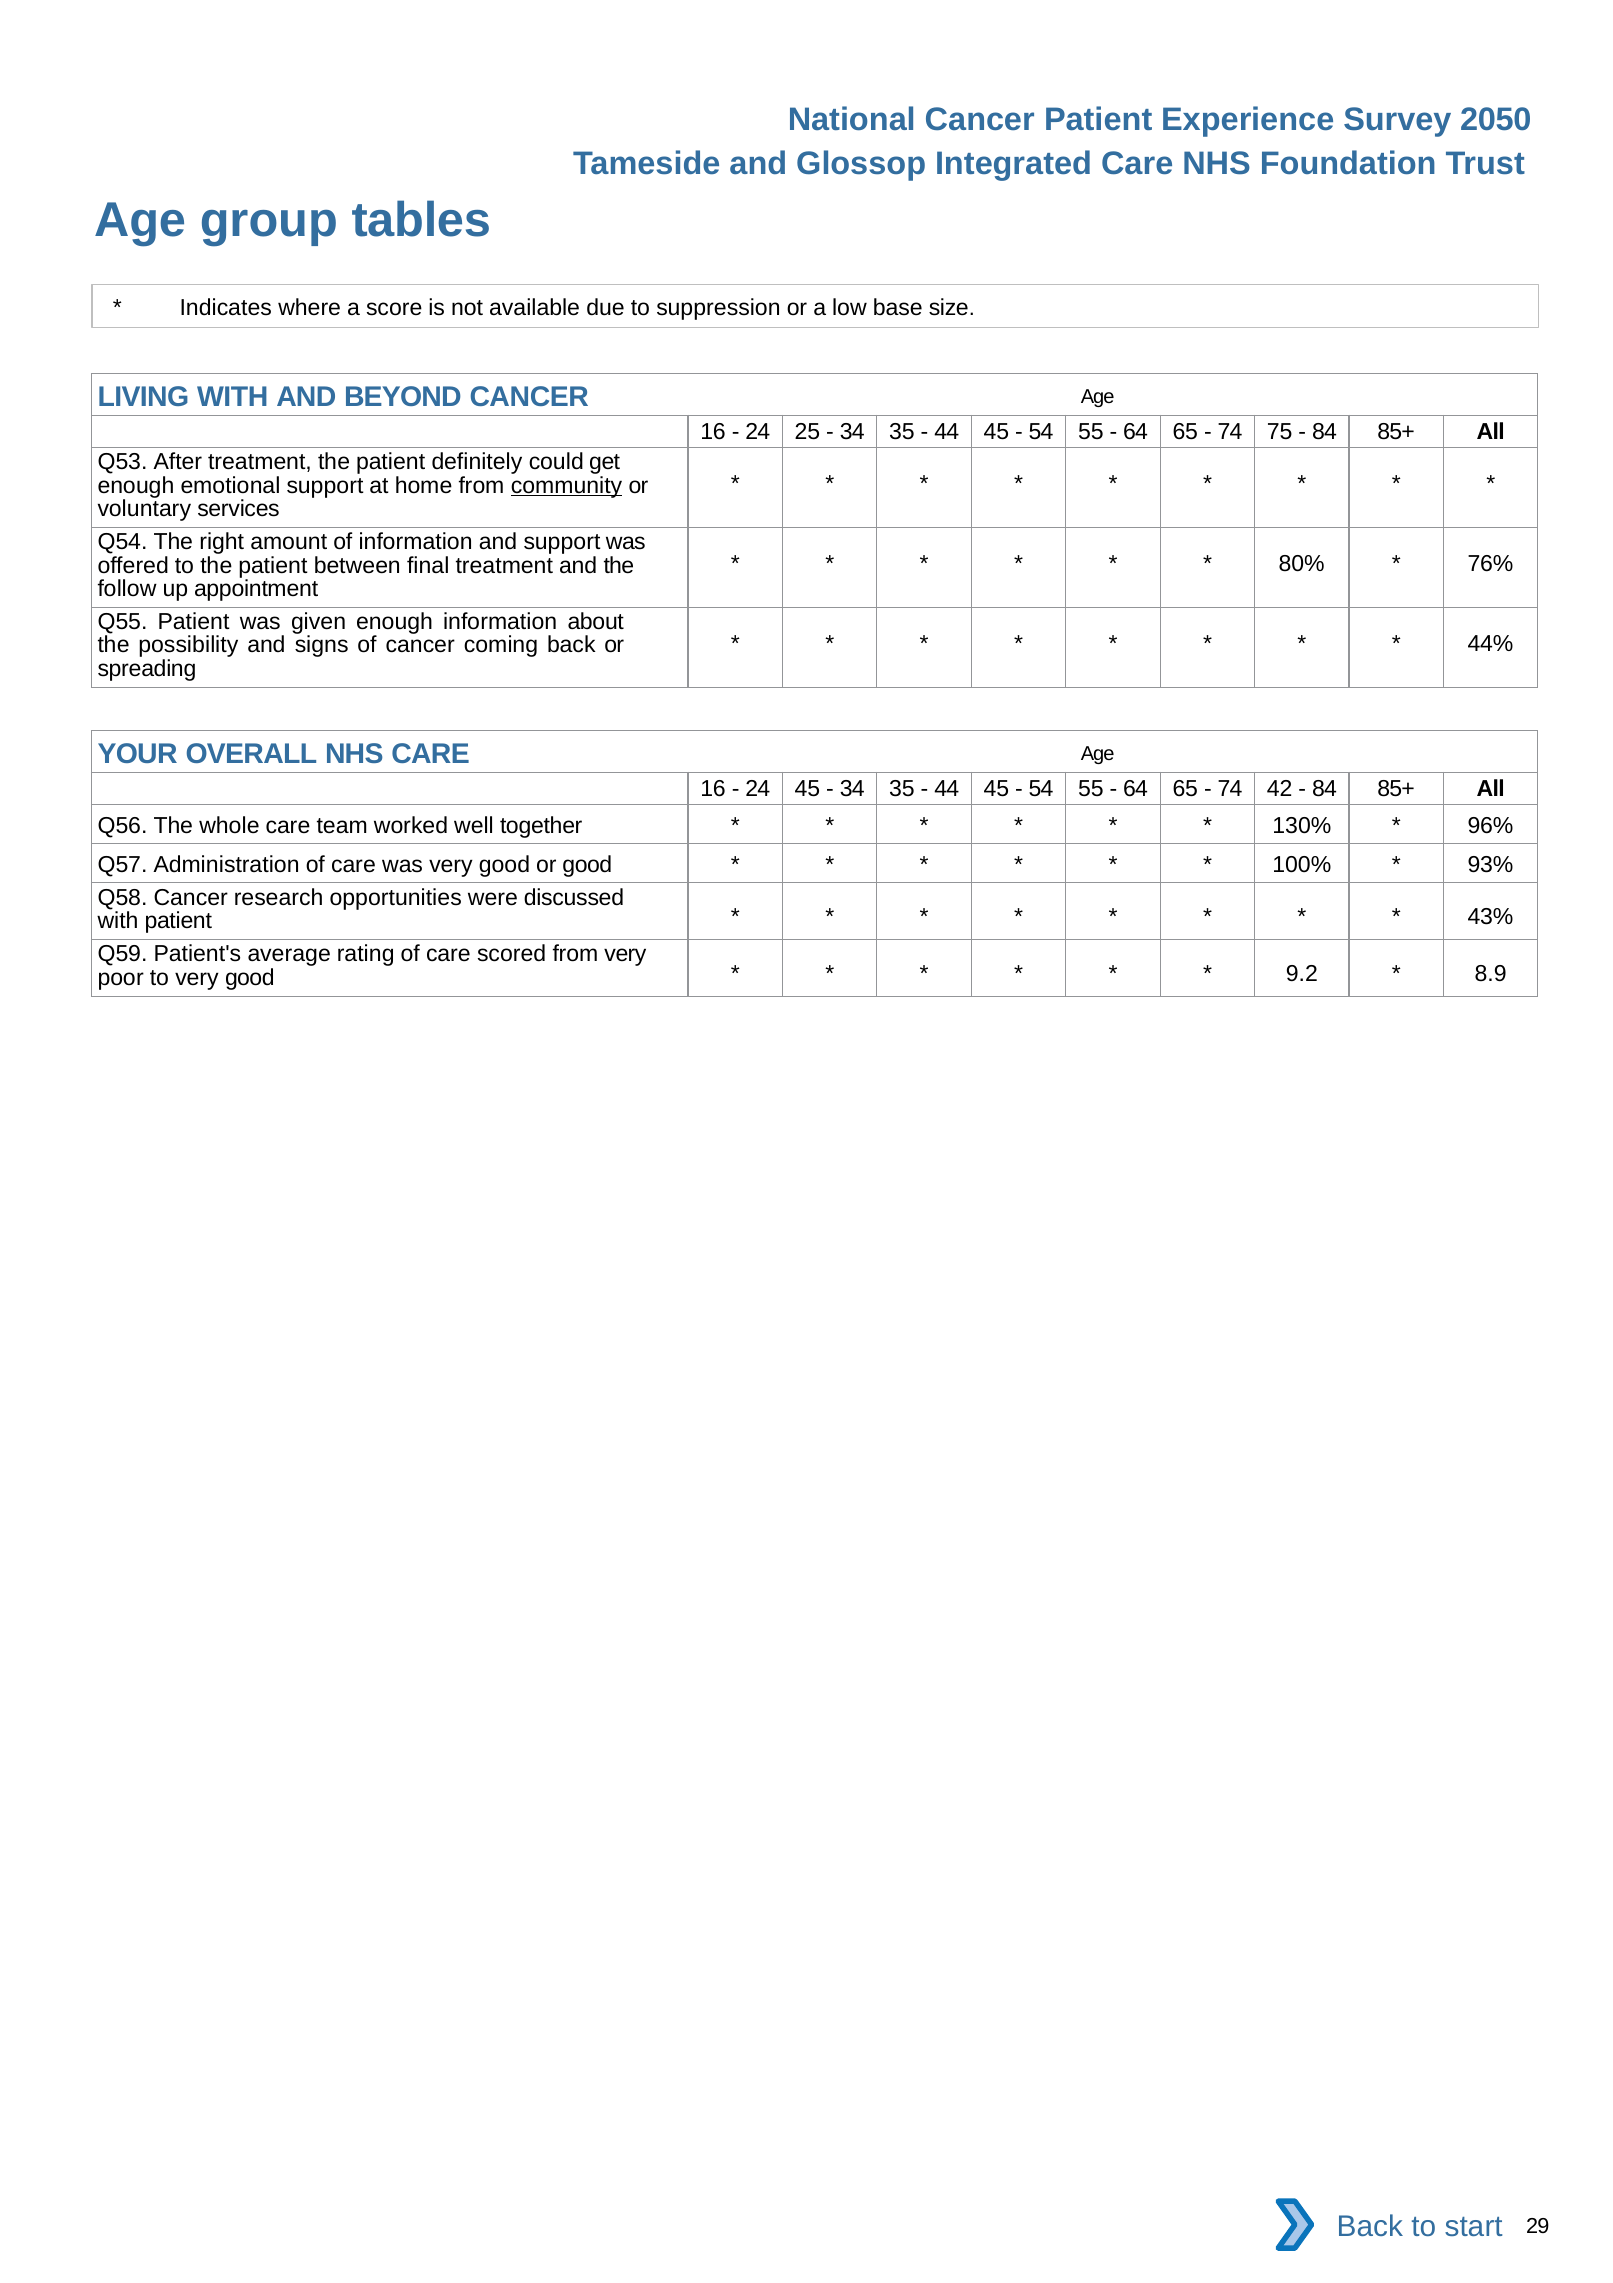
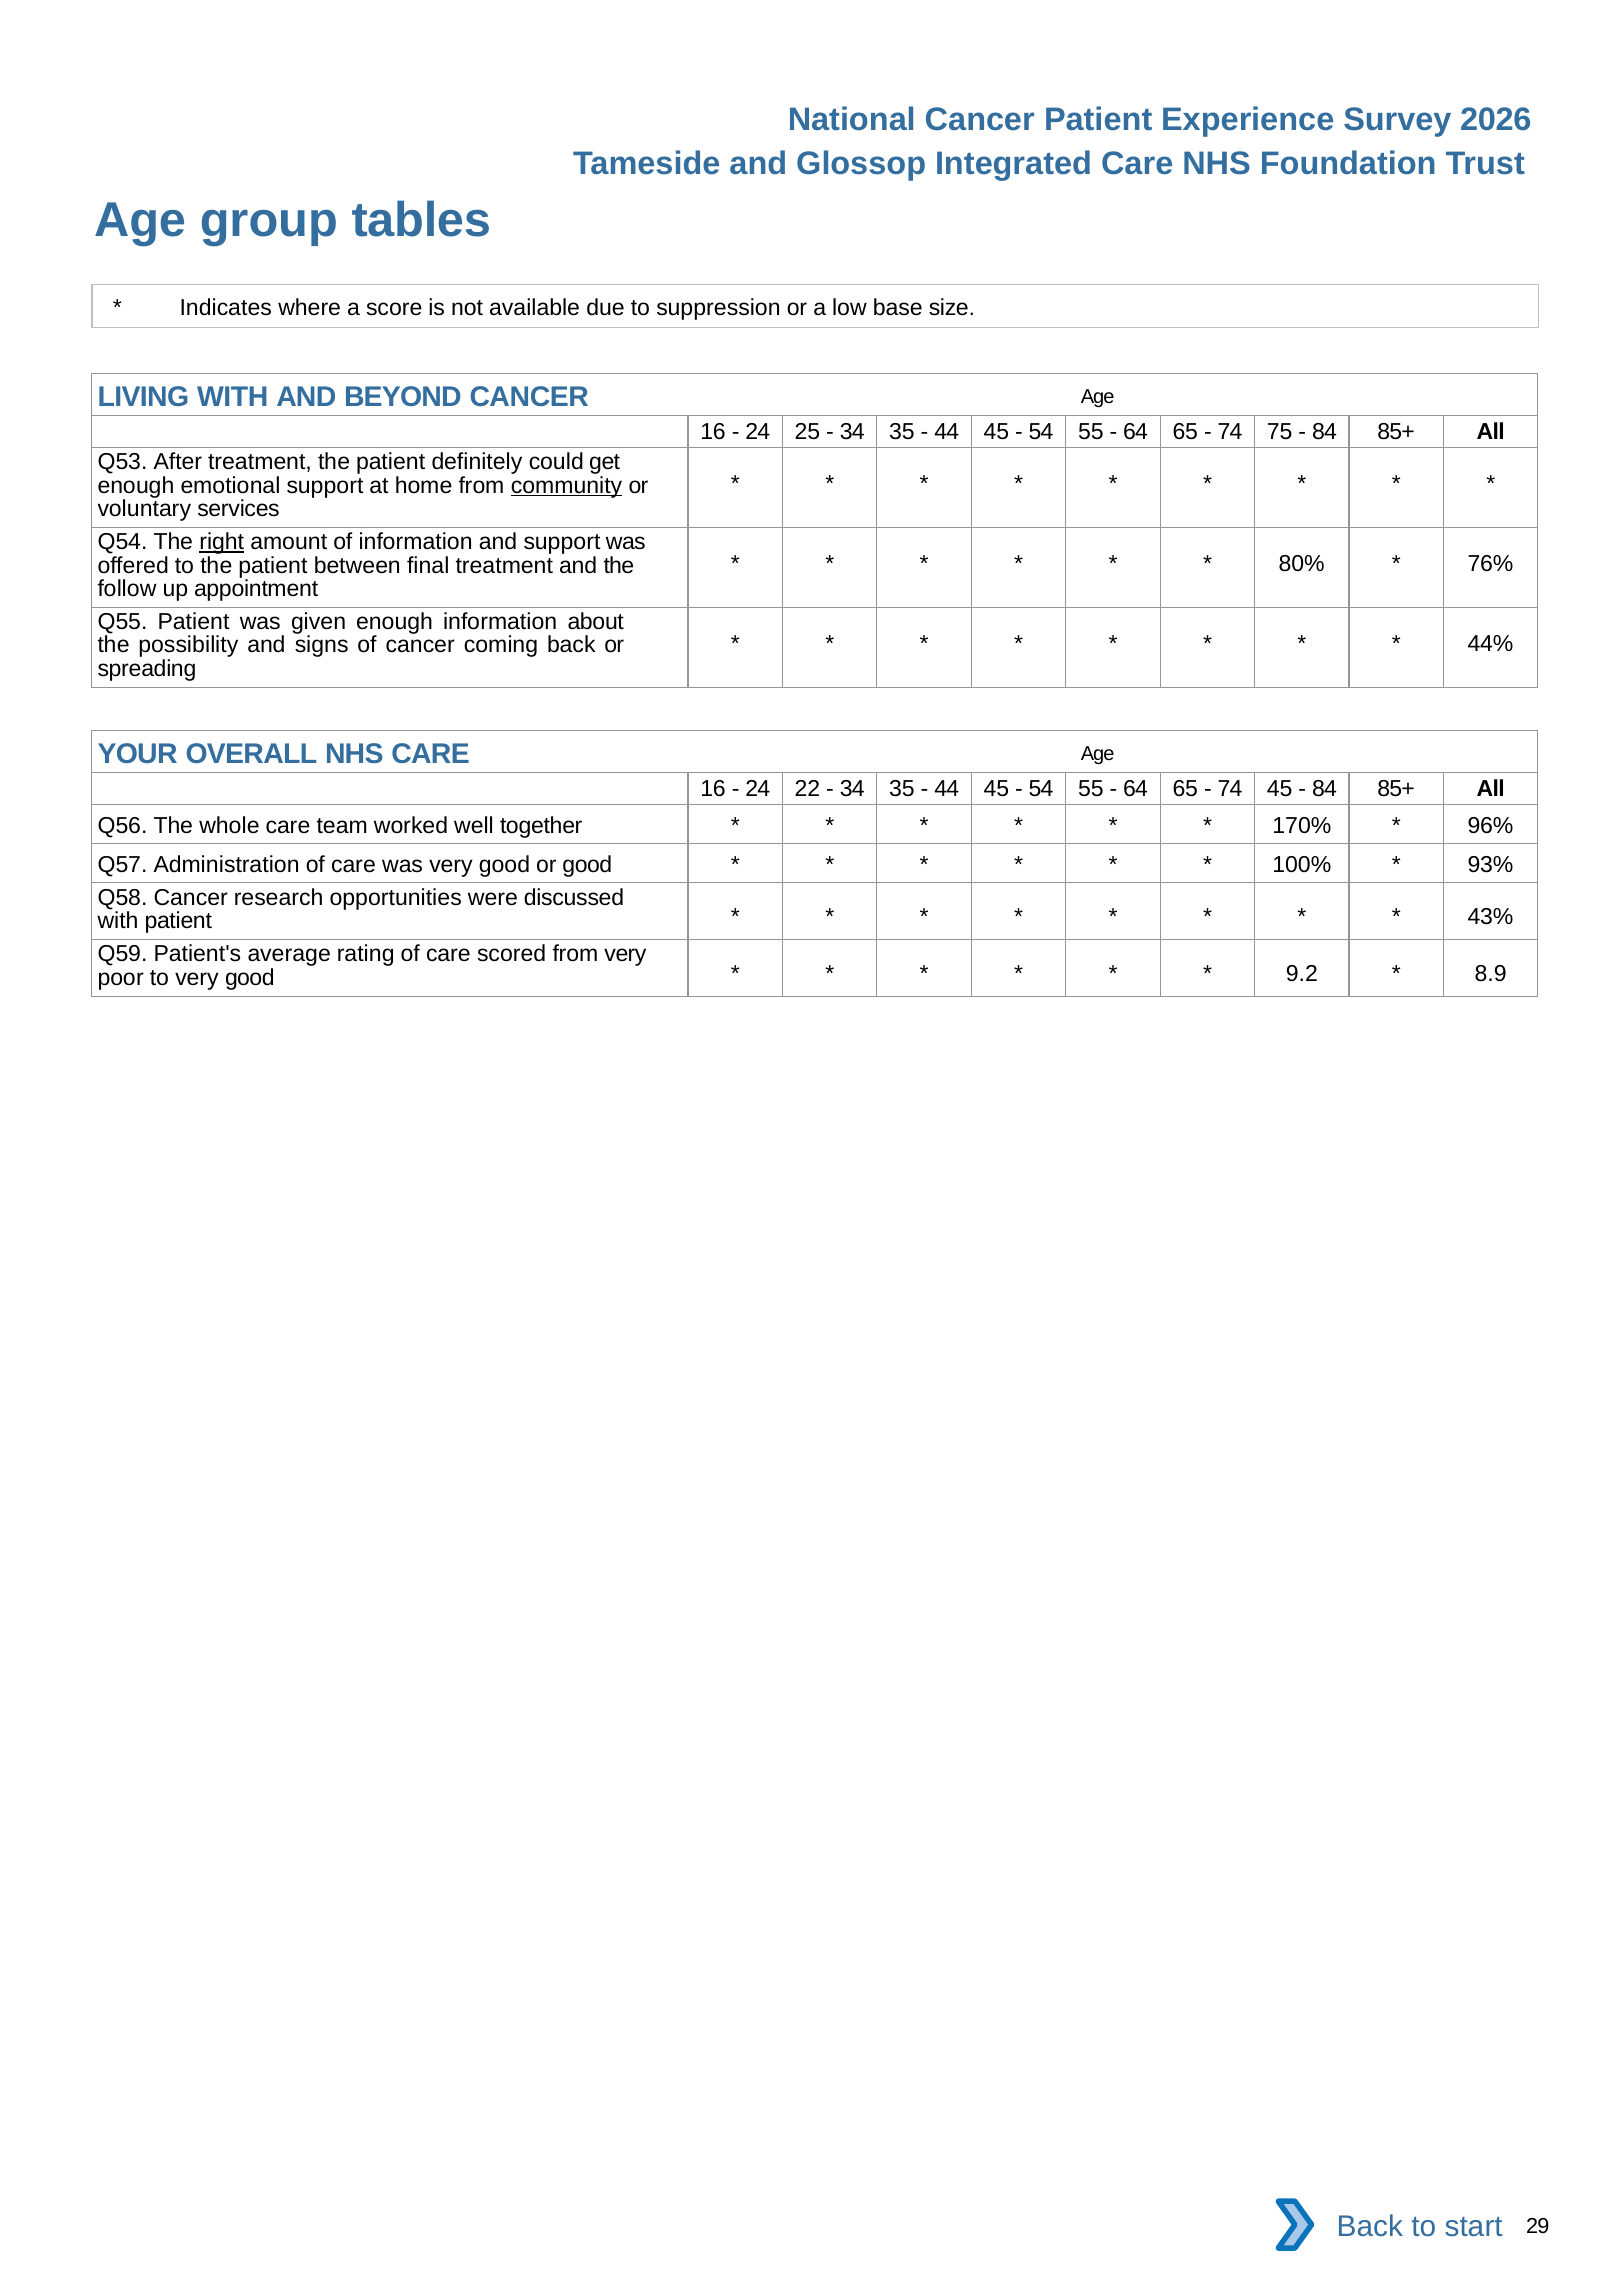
2050: 2050 -> 2026 (1496, 120)
right underline: none -> present (222, 542)
24 45: 45 -> 22 (808, 789)
74 42: 42 -> 45 (1280, 789)
130%: 130% -> 170% (1302, 825)
